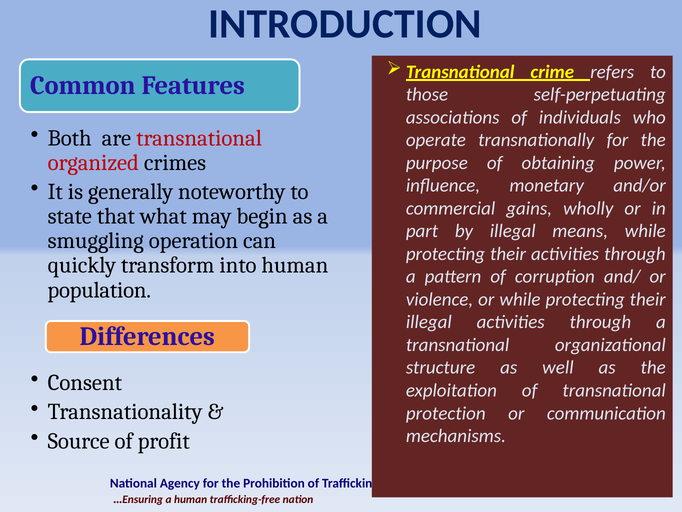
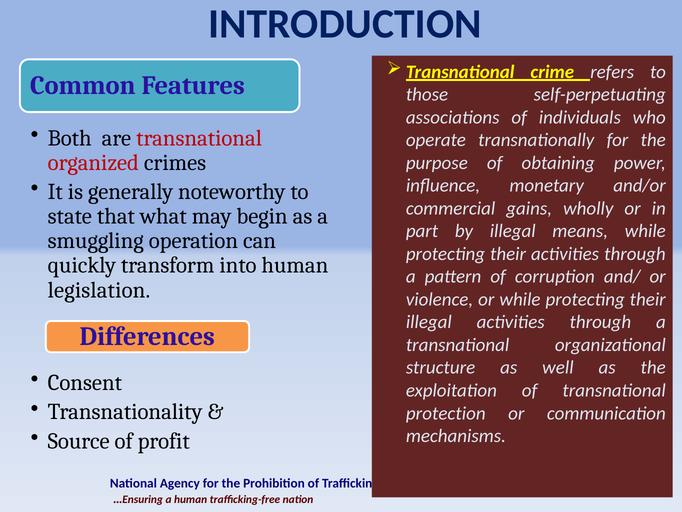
population: population -> legislation (99, 290)
